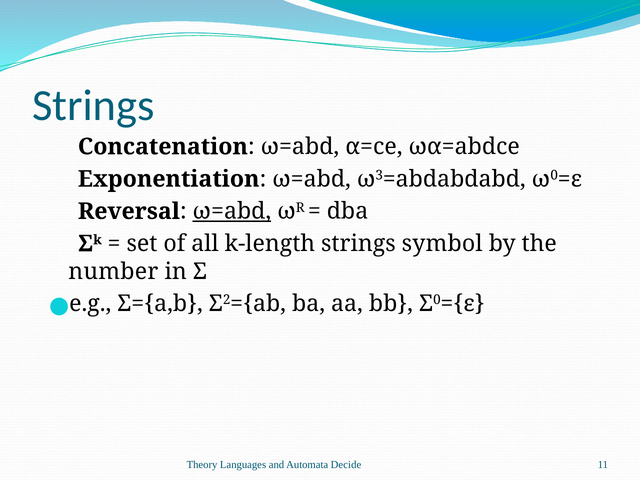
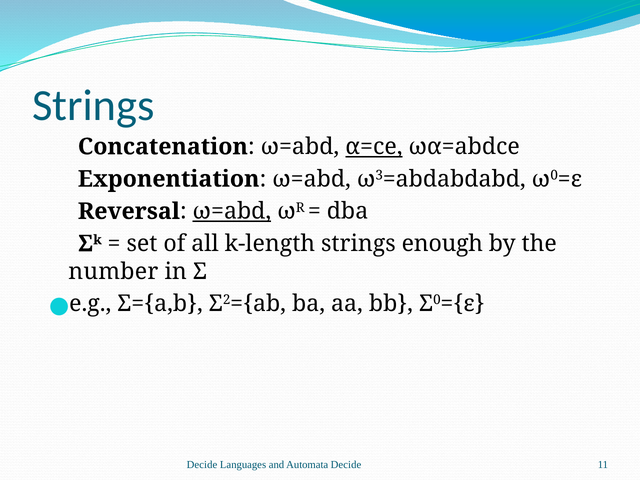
α=ce underline: none -> present (374, 147)
symbol: symbol -> enough (442, 244)
Theory: Theory -> Decide (202, 465)
